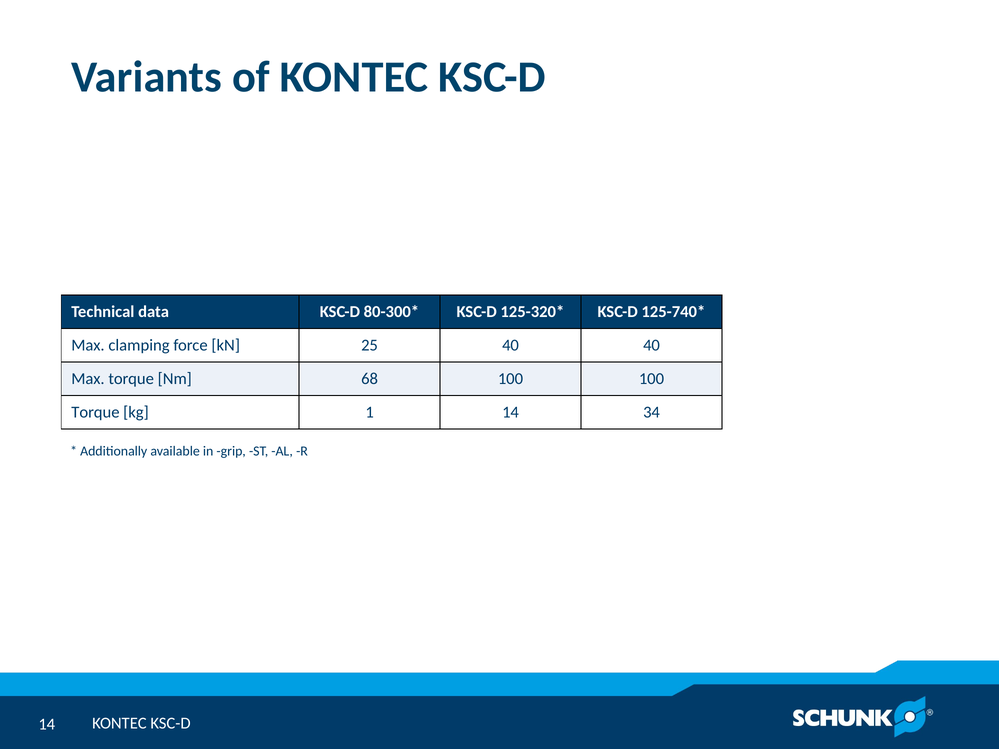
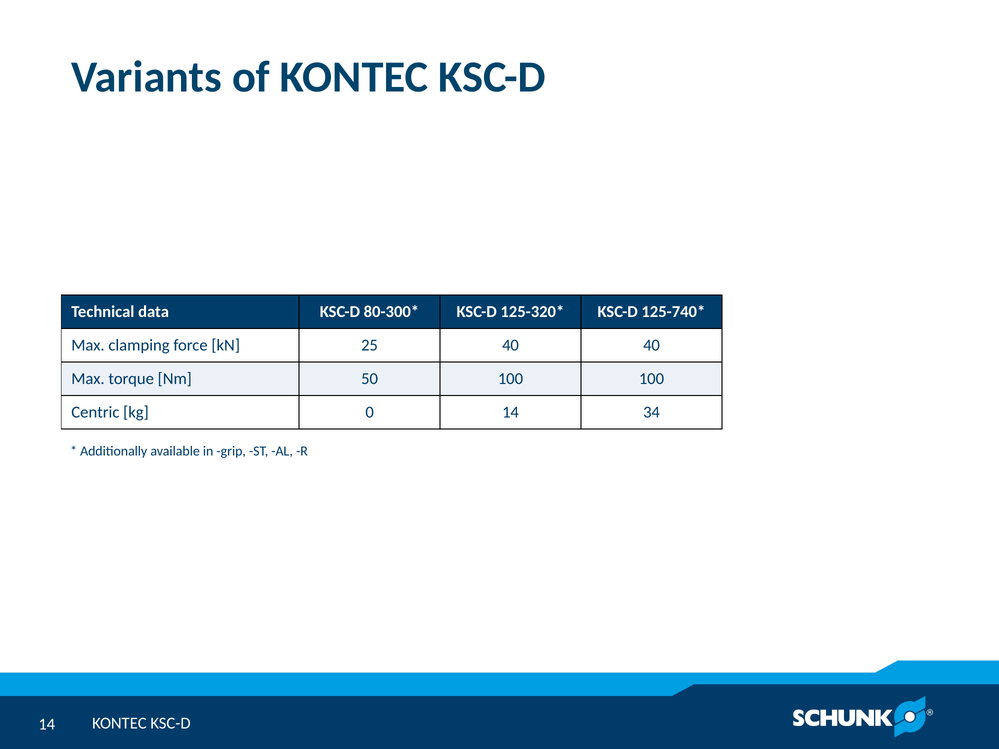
68: 68 -> 50 (370, 379)
Torque: Torque -> Centric (95, 413)
1: 1 -> 0 (370, 413)
